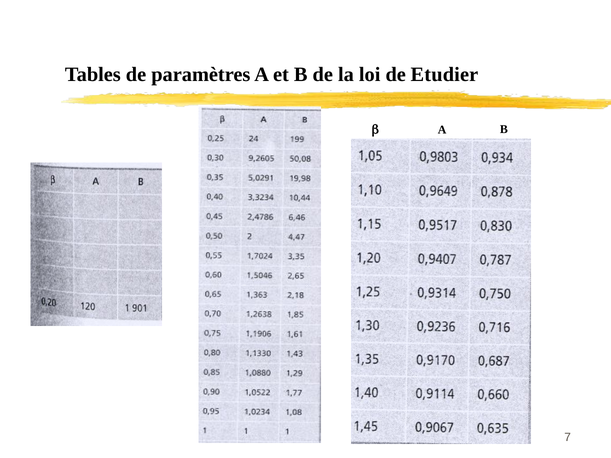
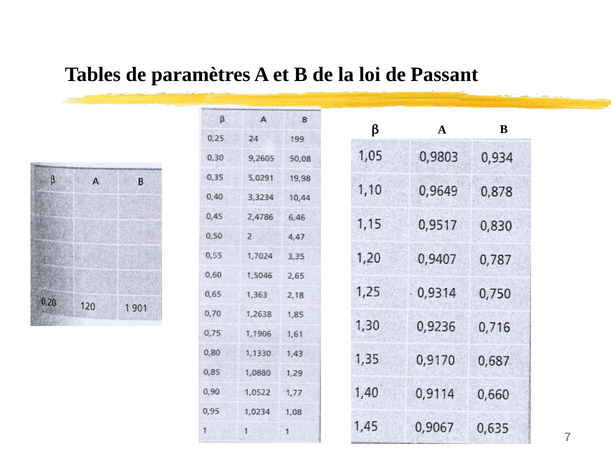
Etudier: Etudier -> Passant (444, 75)
